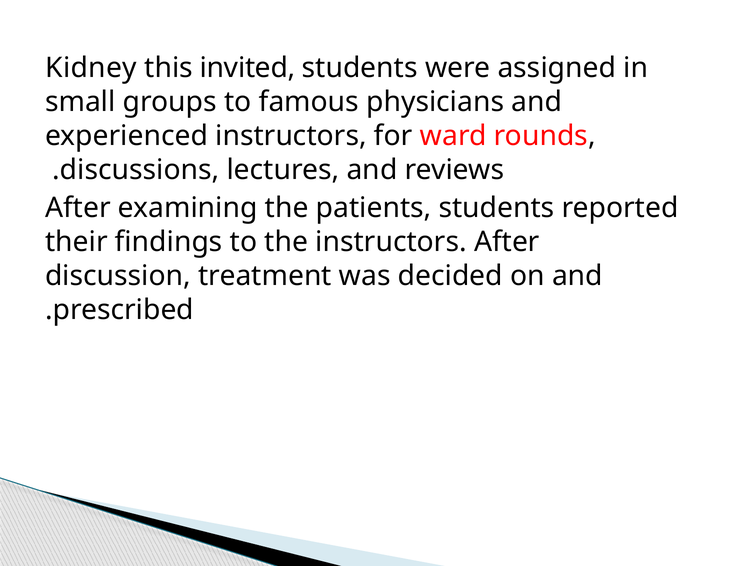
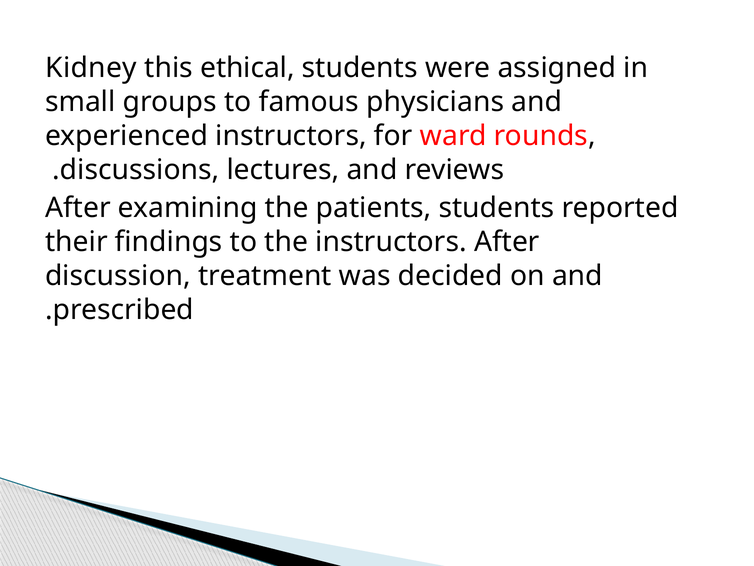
invited: invited -> ethical (247, 68)
